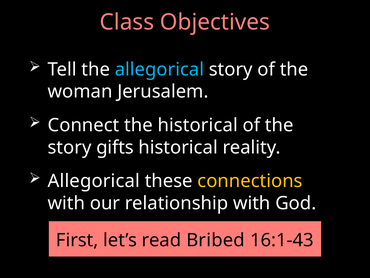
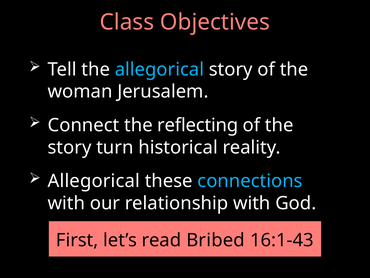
the historical: historical -> reflecting (198, 125)
gifts: gifts -> turn (115, 147)
connections colour: yellow -> light blue (250, 181)
